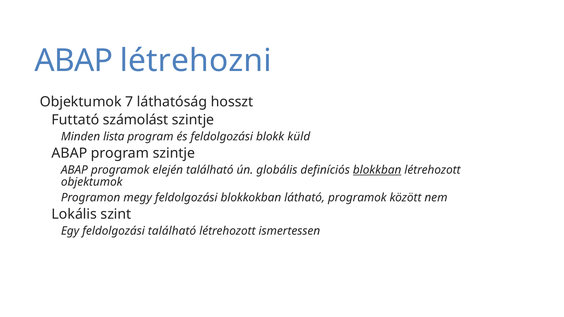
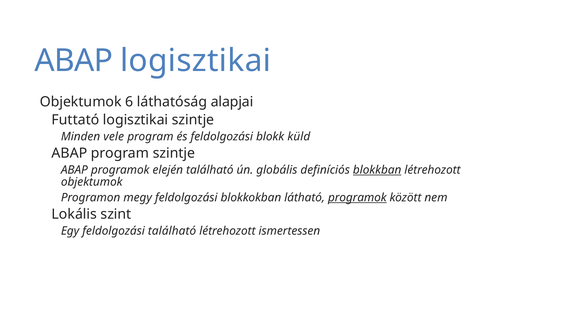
ABAP létrehozni: létrehozni -> logisztikai (196, 61)
7: 7 -> 6 (129, 102)
hosszt: hosszt -> alapjai (232, 102)
Futtató számolást: számolást -> logisztikai (136, 120)
lista: lista -> vele (114, 137)
programok underline: none -> present (357, 198)
